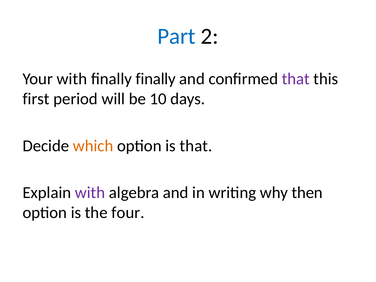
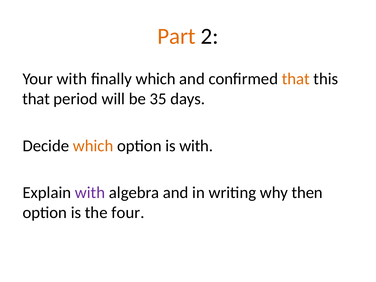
Part colour: blue -> orange (177, 36)
finally finally: finally -> which (156, 79)
that colour: purple -> orange (296, 79)
first: first -> that (36, 99)
10: 10 -> 35 (158, 99)
is that: that -> with (196, 146)
